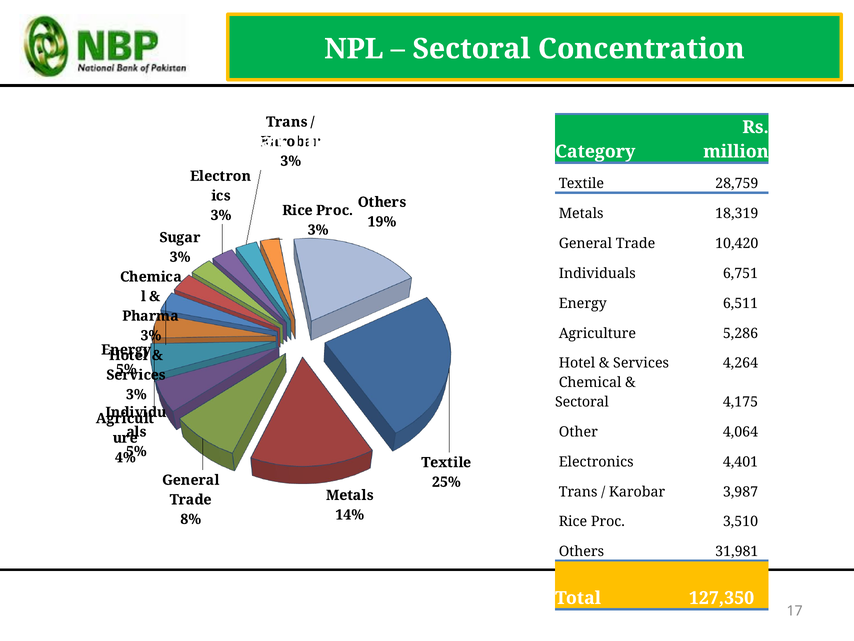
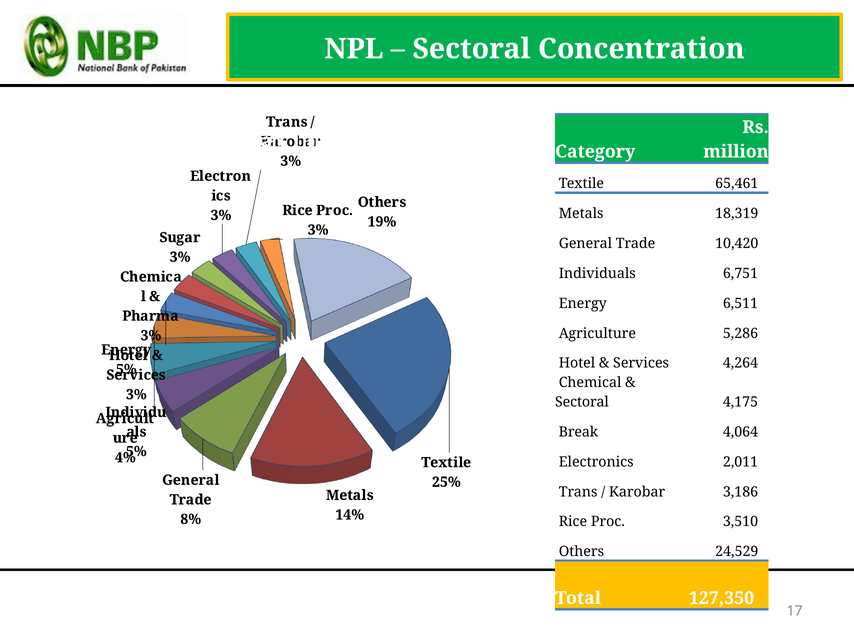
28,759: 28,759 -> 65,461 (737, 184)
Other: Other -> Break (578, 432)
4,401: 4,401 -> 2,011 (741, 462)
3,987: 3,987 -> 3,186 (741, 491)
31,981: 31,981 -> 24,529 (737, 551)
